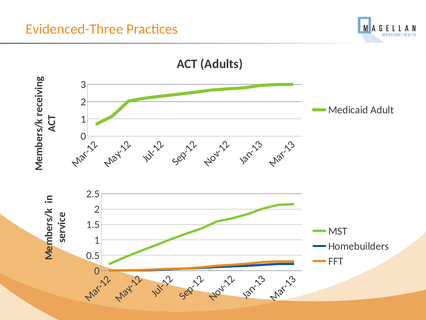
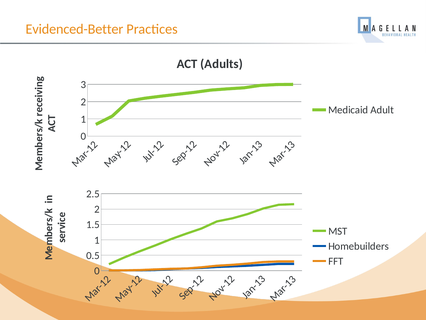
Evidenced-Three: Evidenced-Three -> Evidenced-Better (74, 29)
